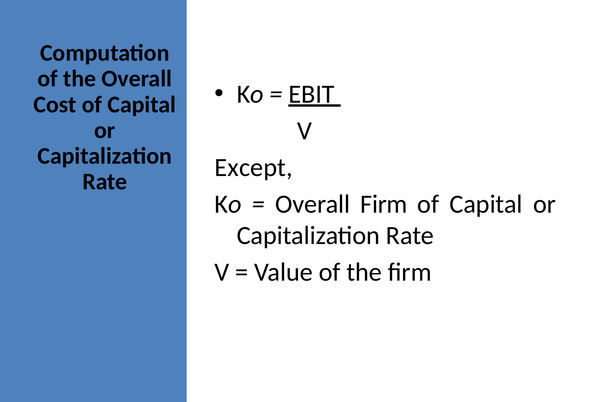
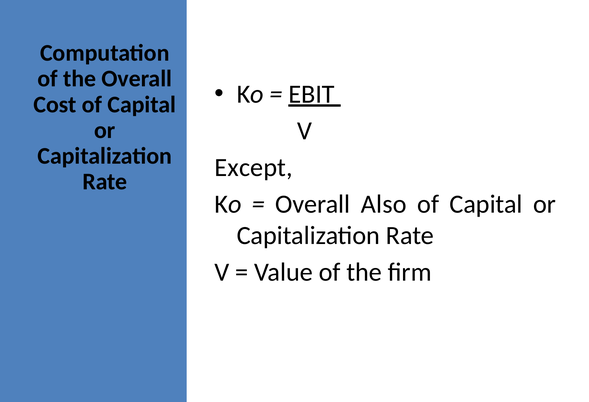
Overall Firm: Firm -> Also (384, 204)
